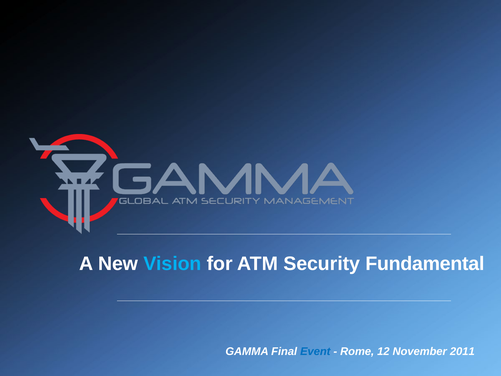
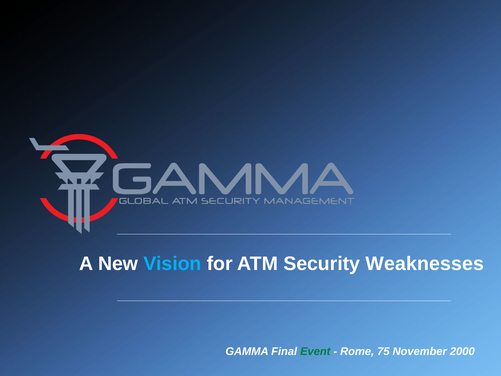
Fundamental: Fundamental -> Weaknesses (425, 264)
Event colour: blue -> green (315, 351)
12: 12 -> 75 (383, 351)
2011: 2011 -> 2000 (462, 351)
